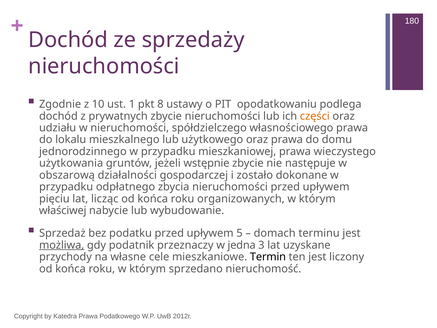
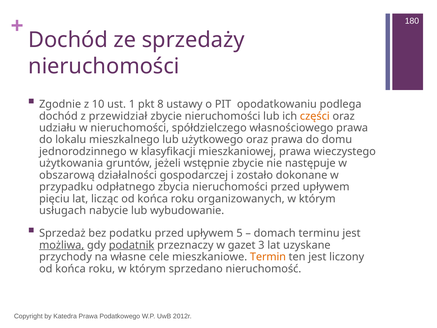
prywatnych: prywatnych -> przewidział (118, 116)
jednorodzinnego w przypadku: przypadku -> klasyfikacji (168, 151)
właściwej: właściwej -> usługach (63, 210)
podatnik underline: none -> present (132, 245)
jedna: jedna -> gazet (242, 245)
Termin colour: black -> orange (268, 257)
